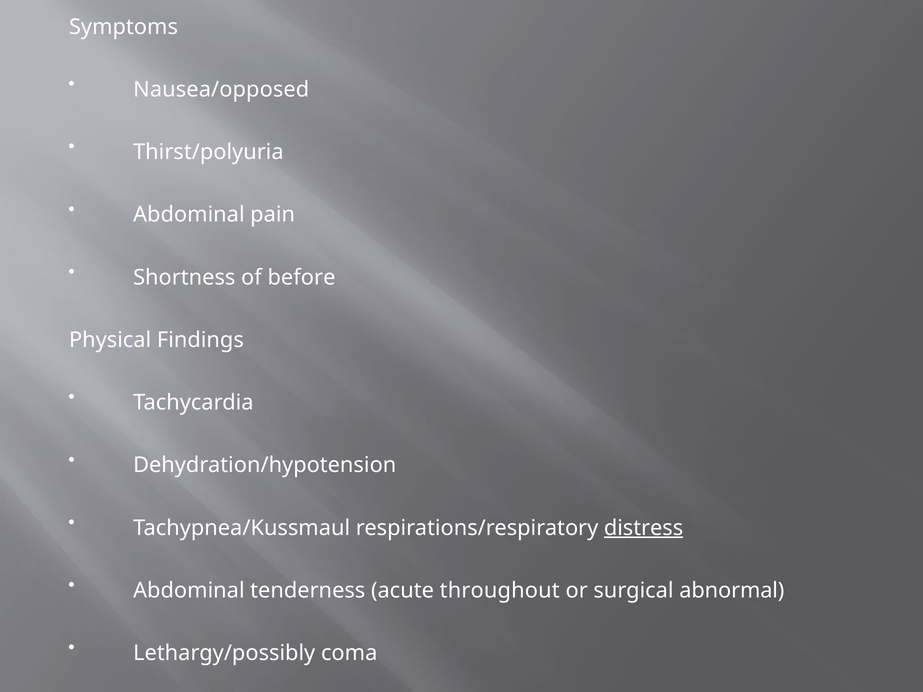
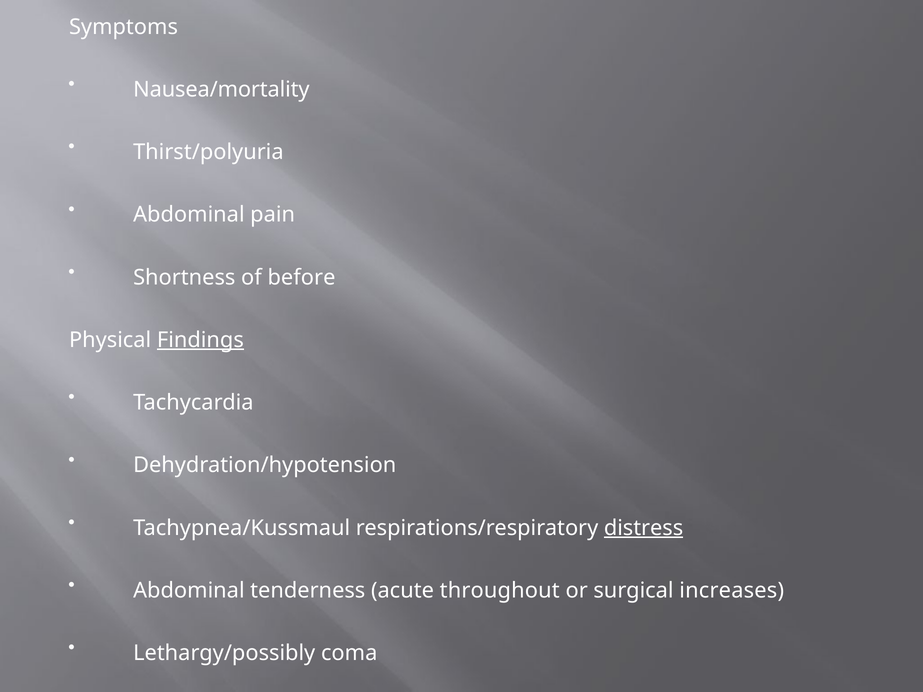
Nausea/opposed: Nausea/opposed -> Nausea/mortality (221, 90)
Findings underline: none -> present (200, 340)
abnormal: abnormal -> increases (732, 591)
